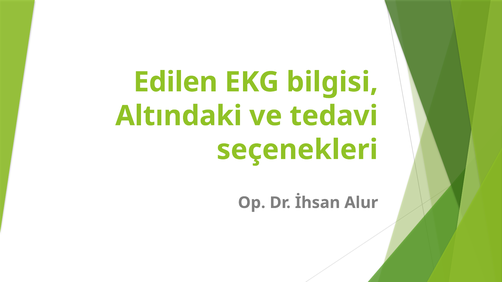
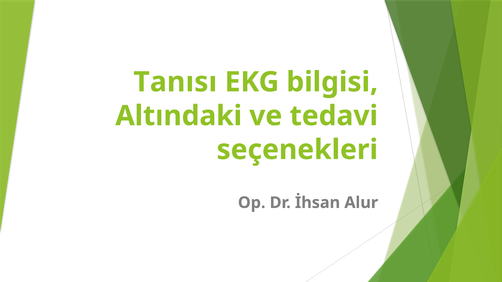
Edilen: Edilen -> Tanısı (175, 82)
